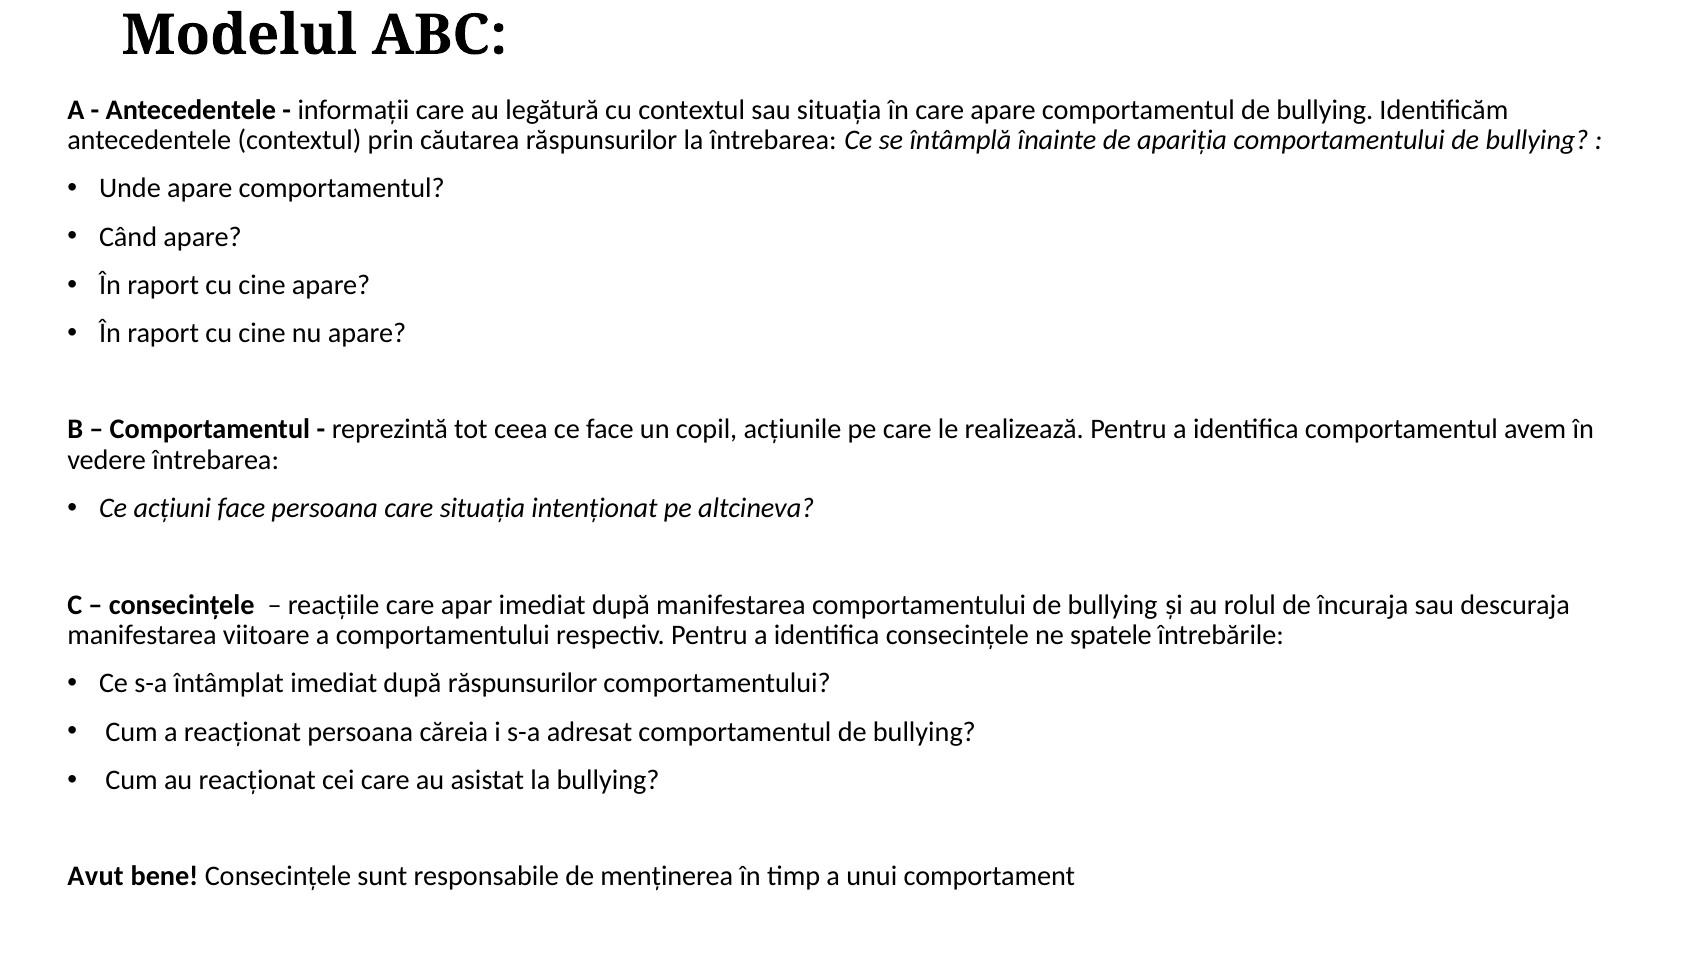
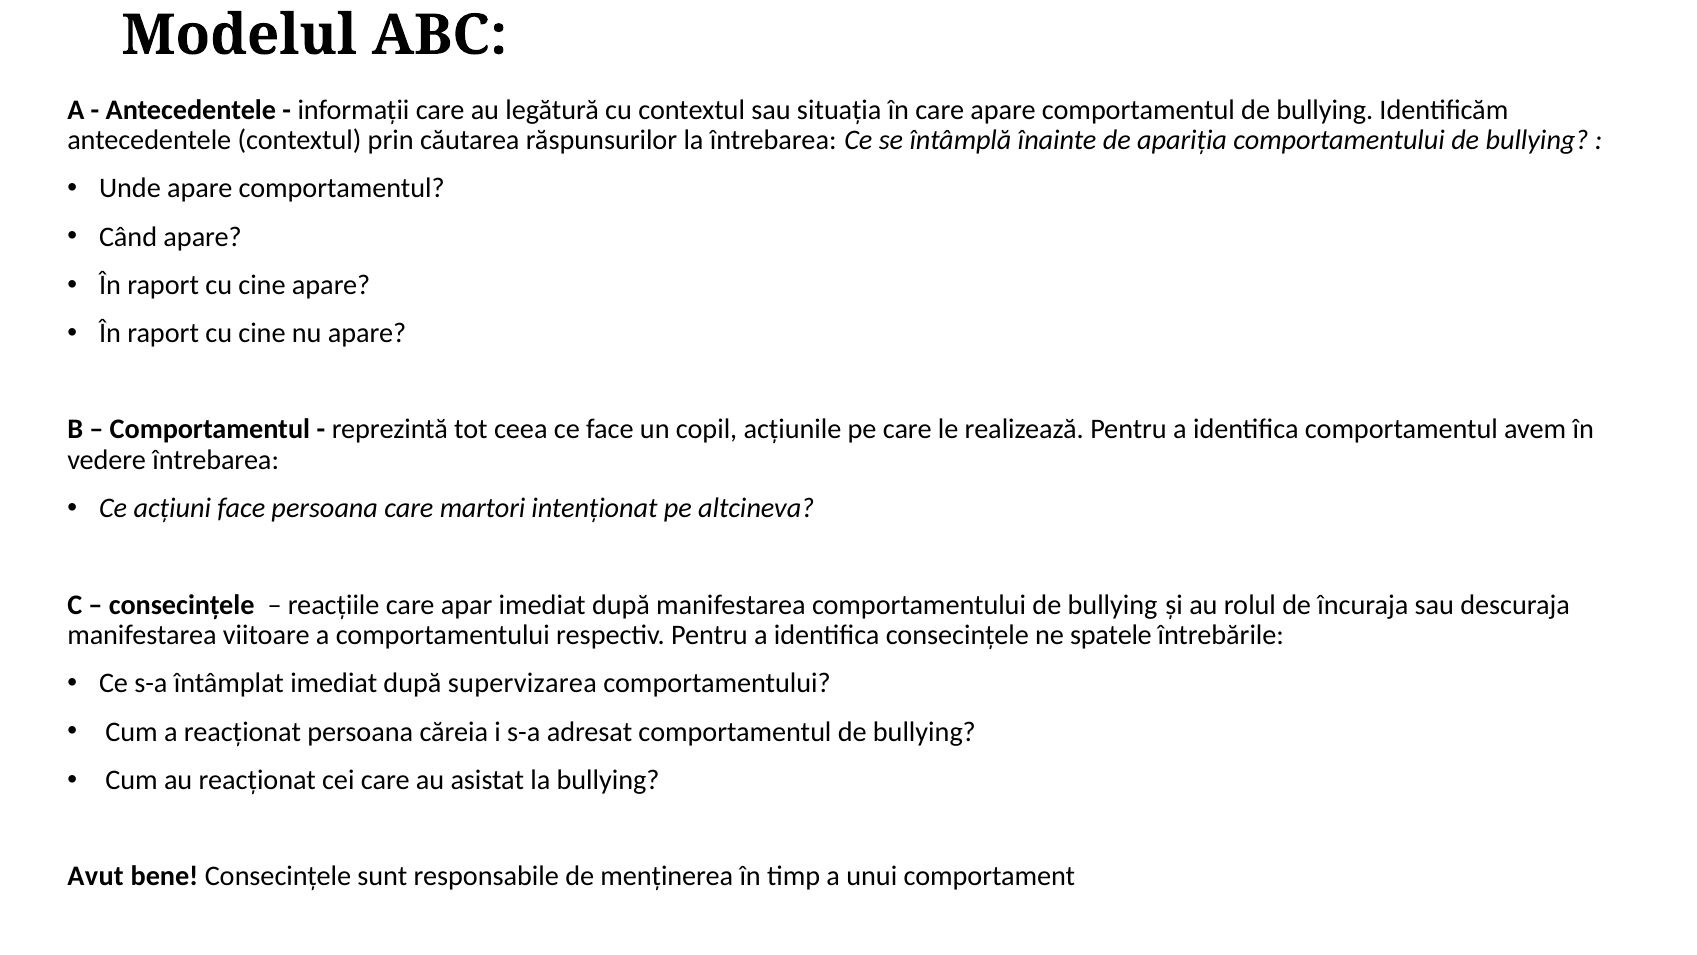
care situația: situația -> martori (482, 508)
după răspunsurilor: răspunsurilor -> supervizarea (522, 683)
